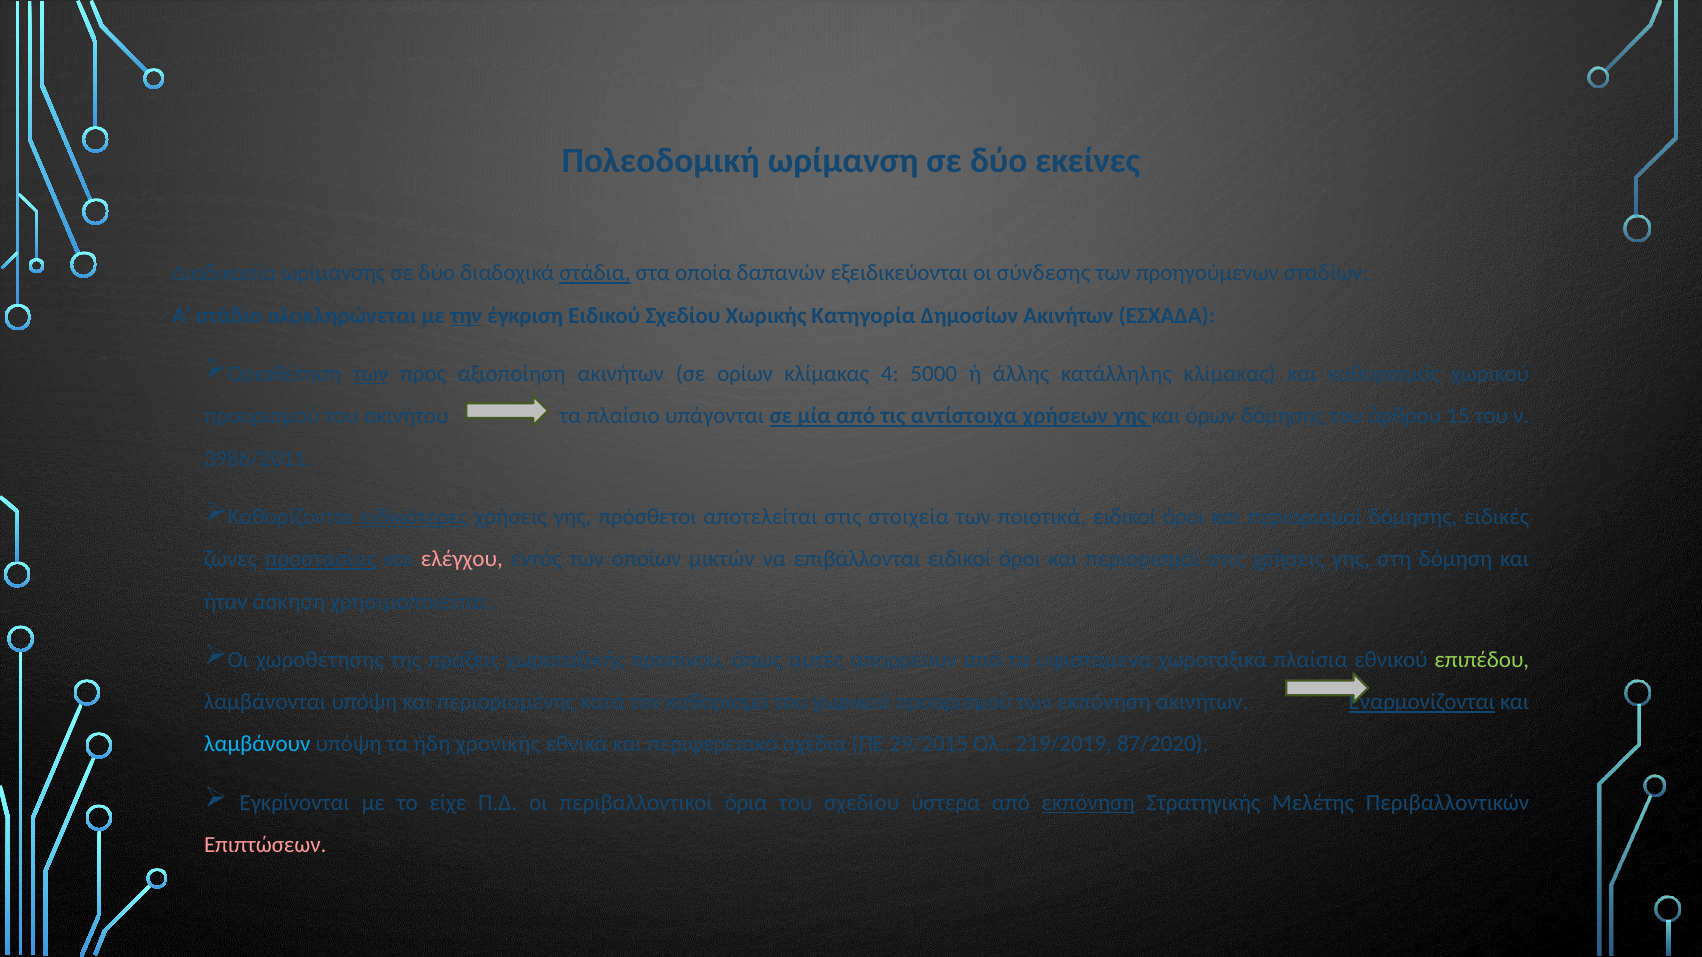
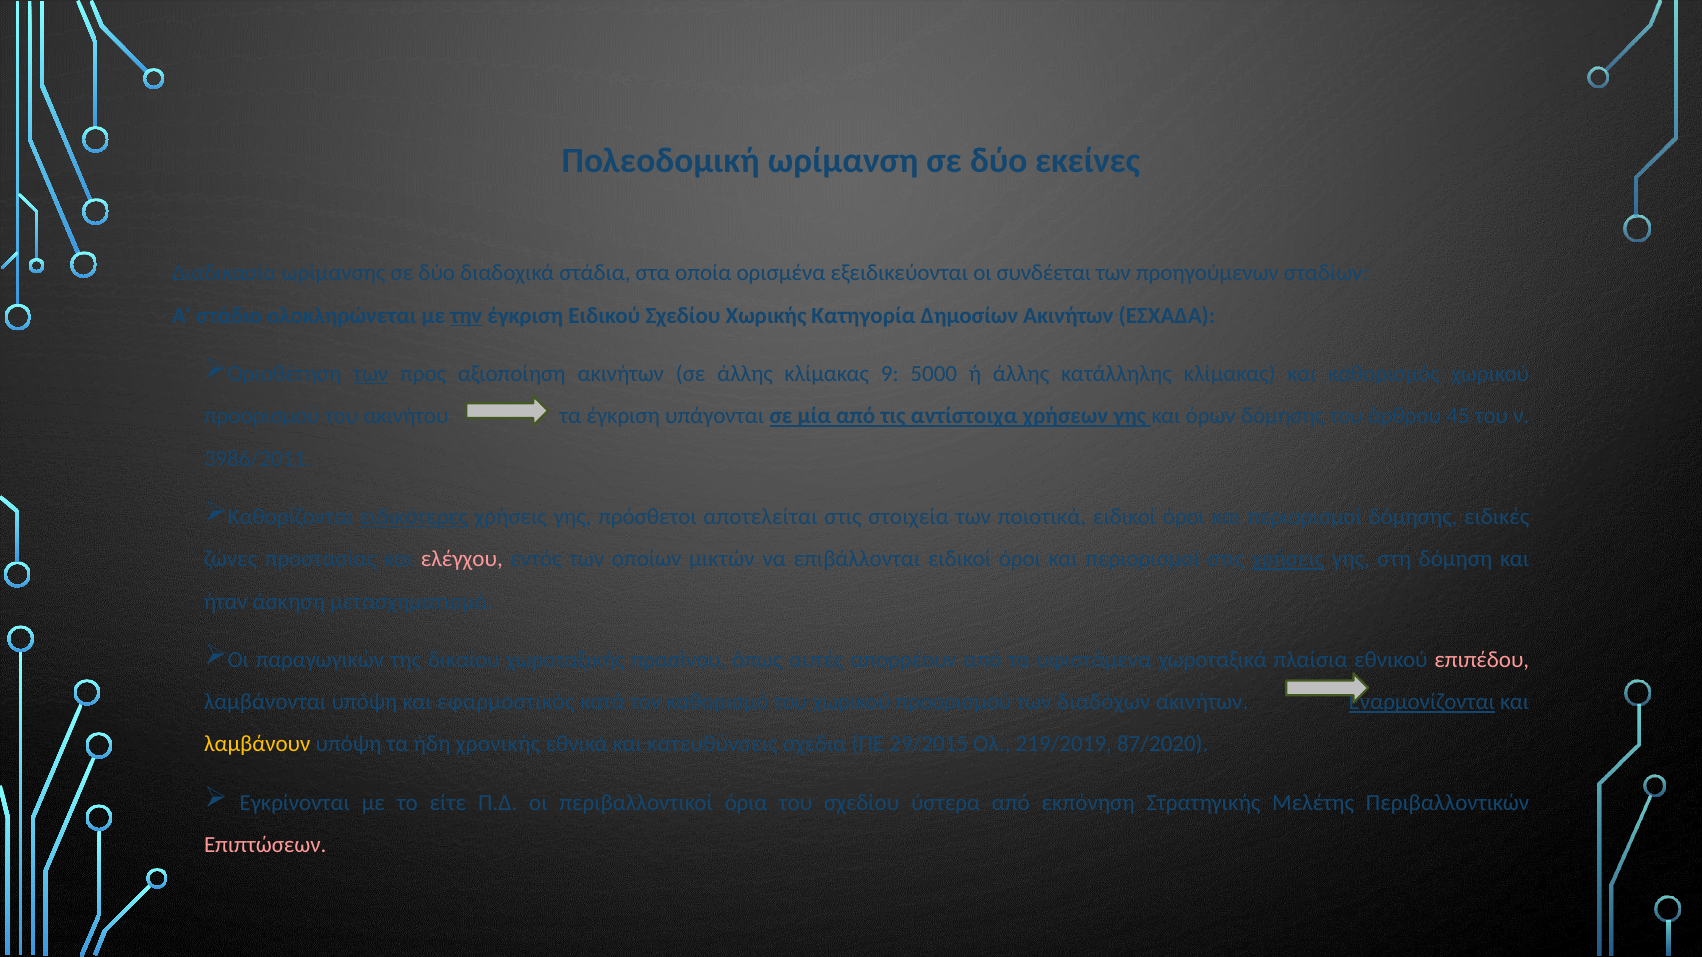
στάδια underline: present -> none (595, 273)
δαπανών: δαπανών -> ορισμένα (781, 273)
σύνδεσης: σύνδεσης -> συνδέεται (1044, 273)
σε ορίων: ορίων -> άλλης (745, 374)
4: 4 -> 9 (890, 374)
τα πλαίσιο: πλαίσιο -> έγκριση (623, 416)
15: 15 -> 45 (1458, 416)
προστασίας underline: present -> none (321, 559)
χρήσεις underline: none -> present (1288, 559)
χρησιμοποιείται: χρησιμοποιείται -> μετασχηματισμό (411, 602)
χωροθέτησης: χωροθέτησης -> παραγωγικών (320, 660)
πράξεις: πράξεις -> δικαίου (464, 660)
επιπέδου colour: light green -> pink (1482, 660)
περιορισμένης: περιορισμένης -> εφαρμοστικός (506, 702)
των εκπόνηση: εκπόνηση -> διαδόχων (1104, 702)
λαμβάνουν colour: light blue -> yellow (257, 745)
περιφερειακό: περιφερειακό -> κατευθύνσεις (712, 745)
είχε: είχε -> είτε (448, 803)
εκπόνηση underline: present -> none (1088, 803)
